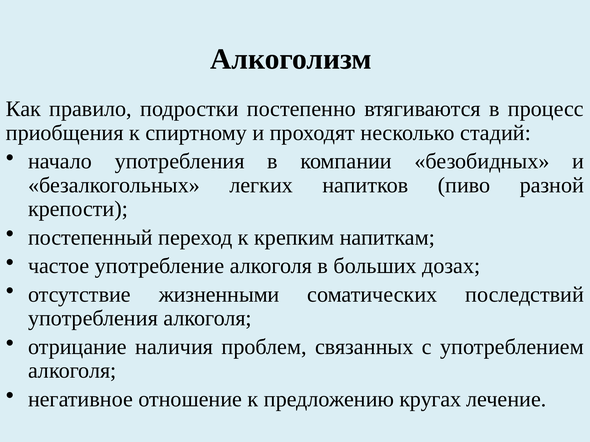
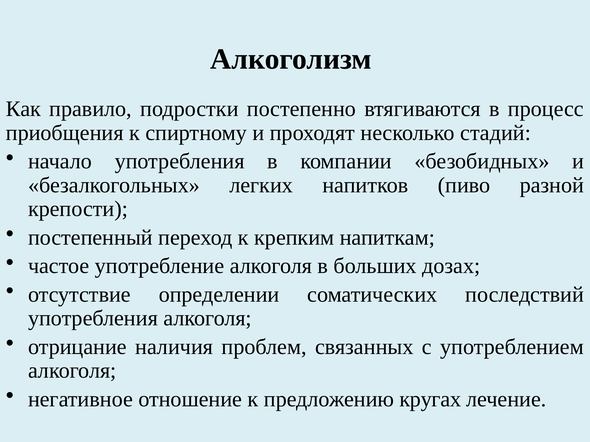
жизненными: жизненными -> определении (219, 295)
